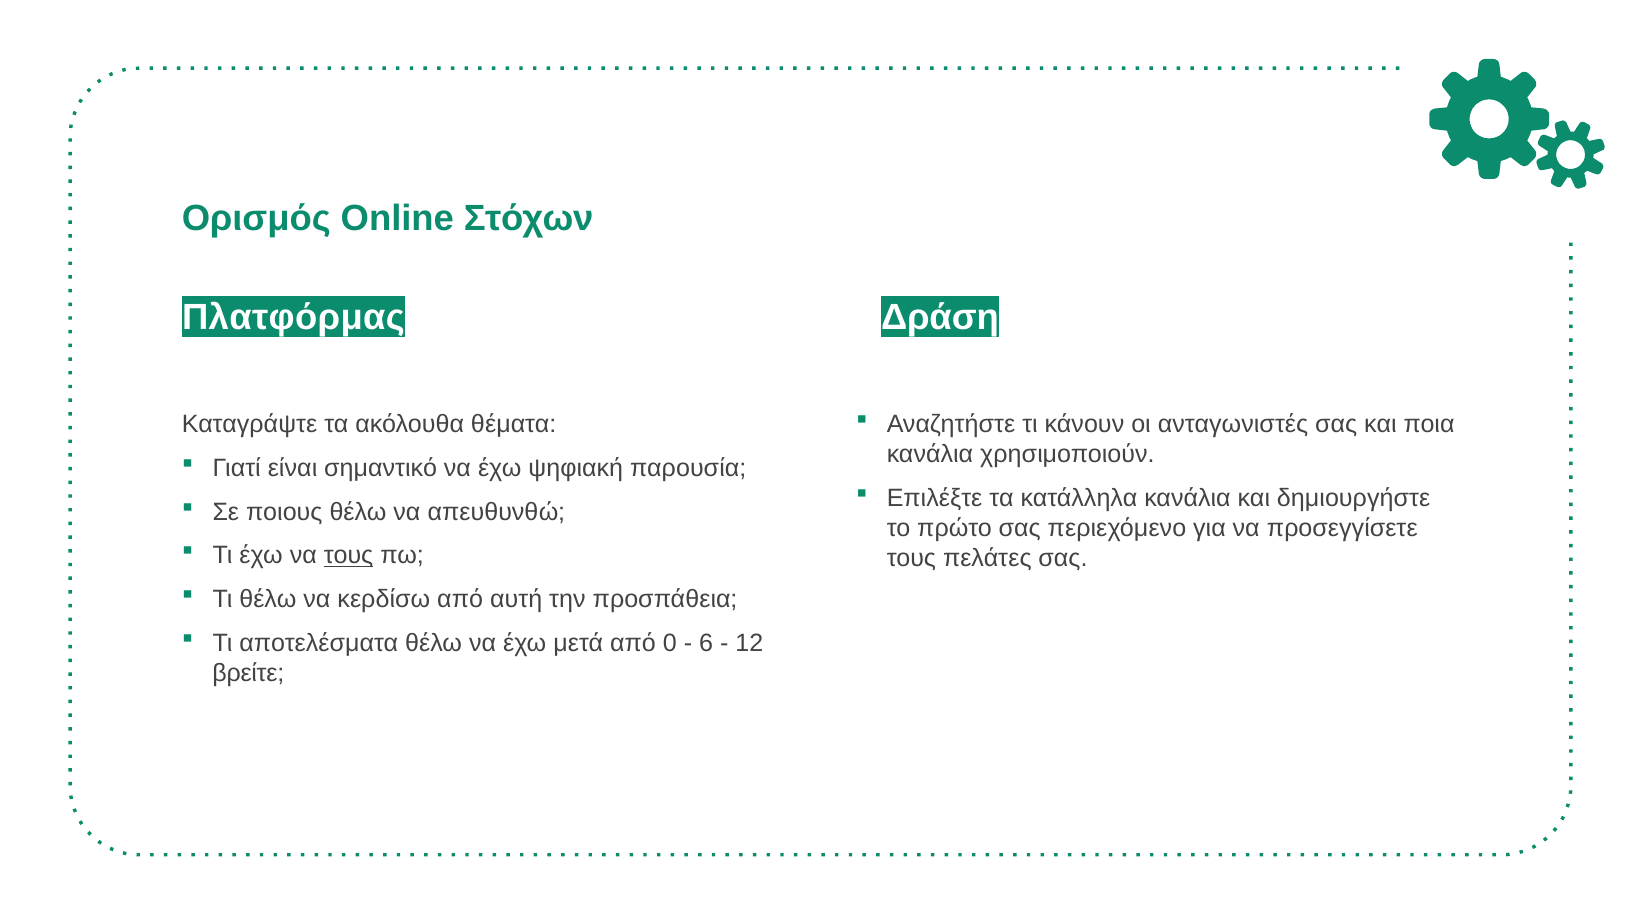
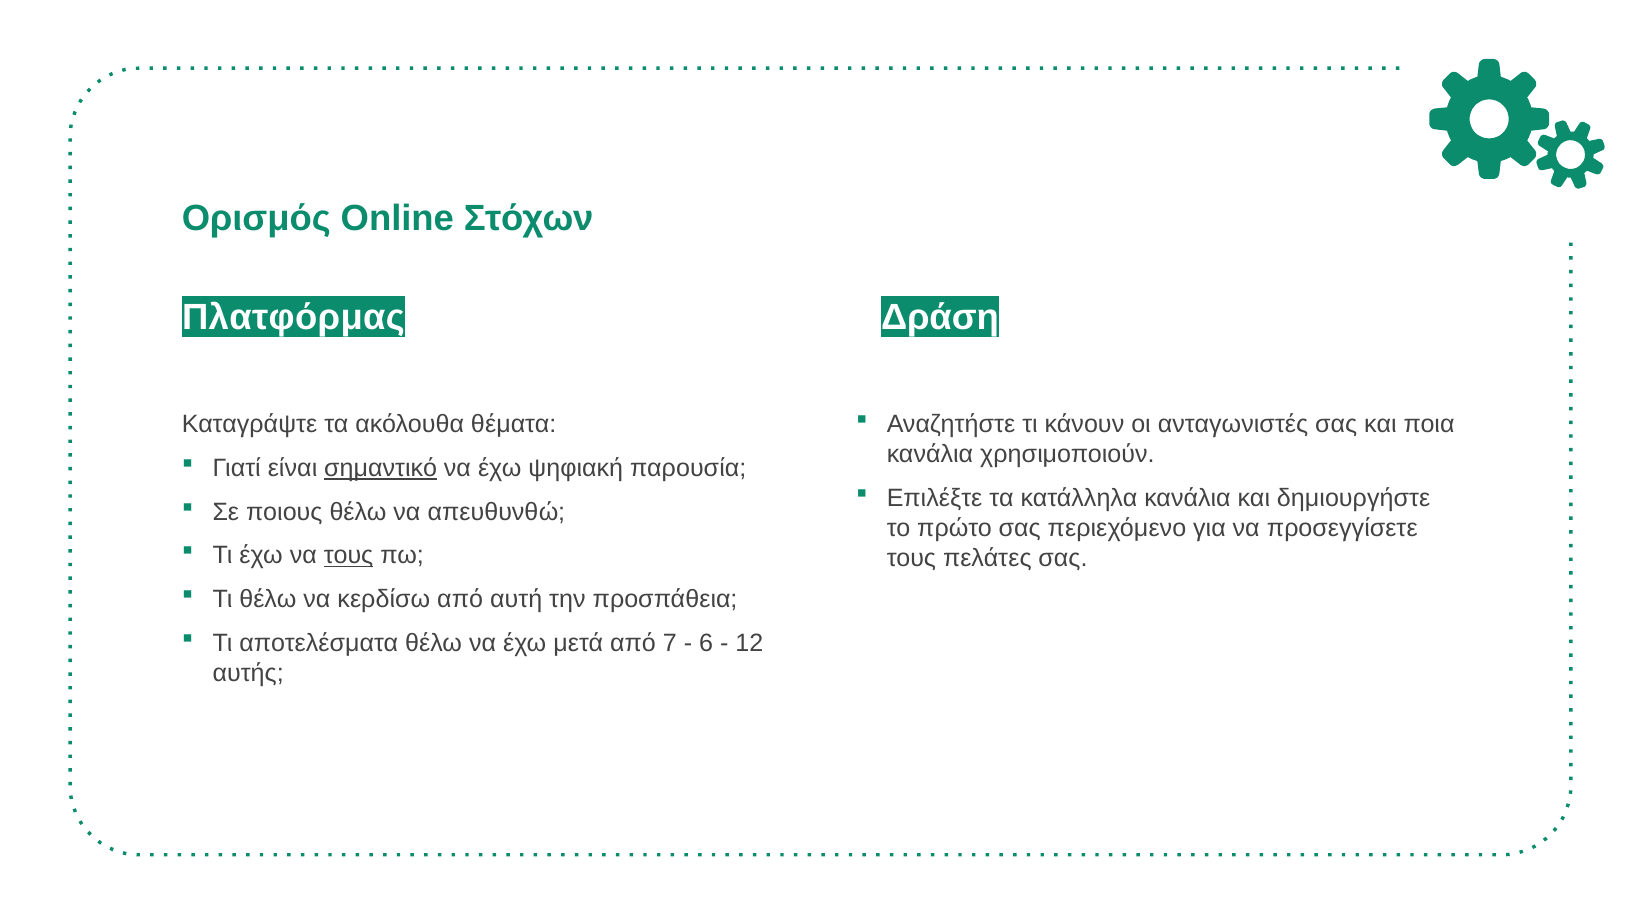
σημαντικό underline: none -> present (381, 468)
0: 0 -> 7 (670, 643)
βρείτε: βρείτε -> αυτής (248, 673)
